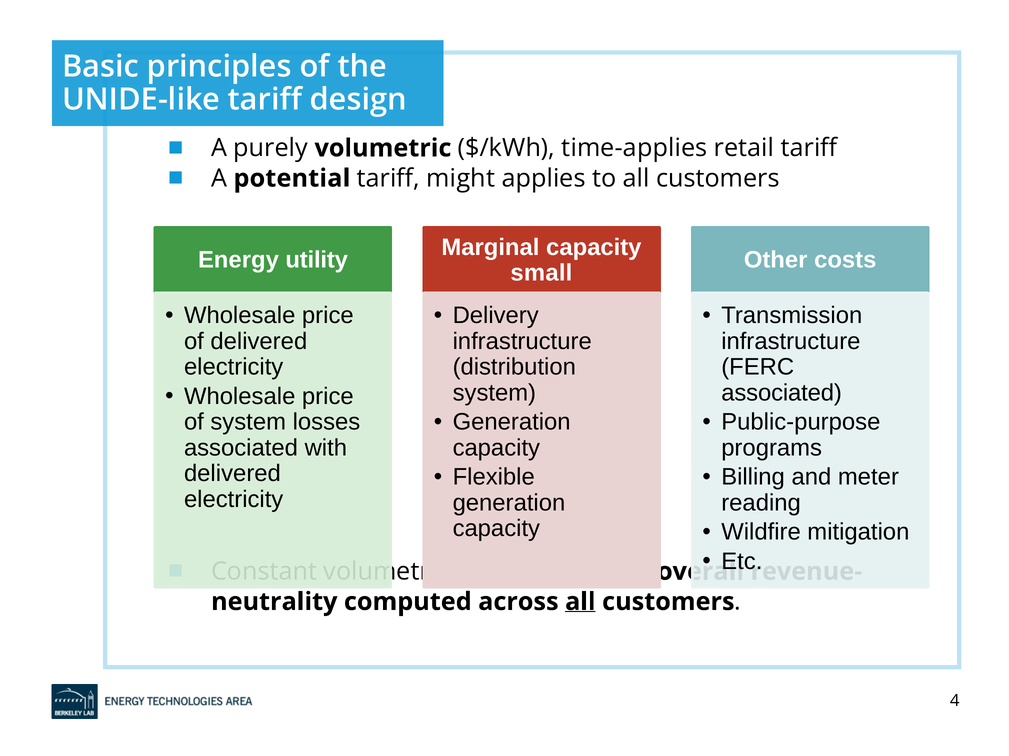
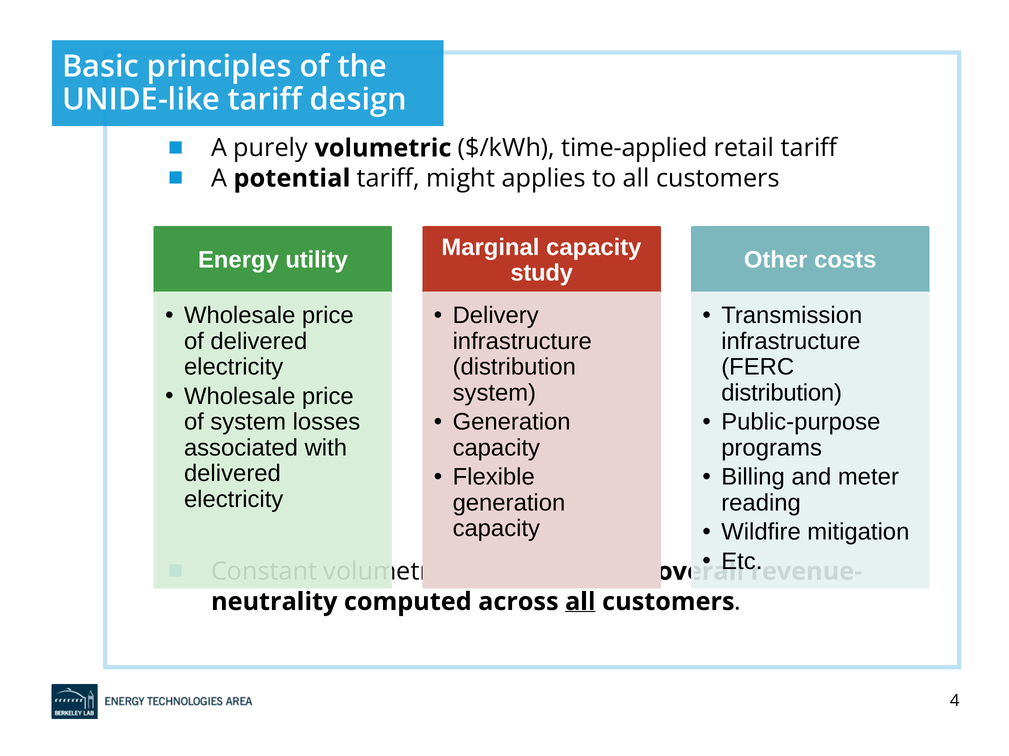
time-applies: time-applies -> time-applied (635, 148)
small: small -> study (542, 273)
associated: associated -> distribution (782, 393)
